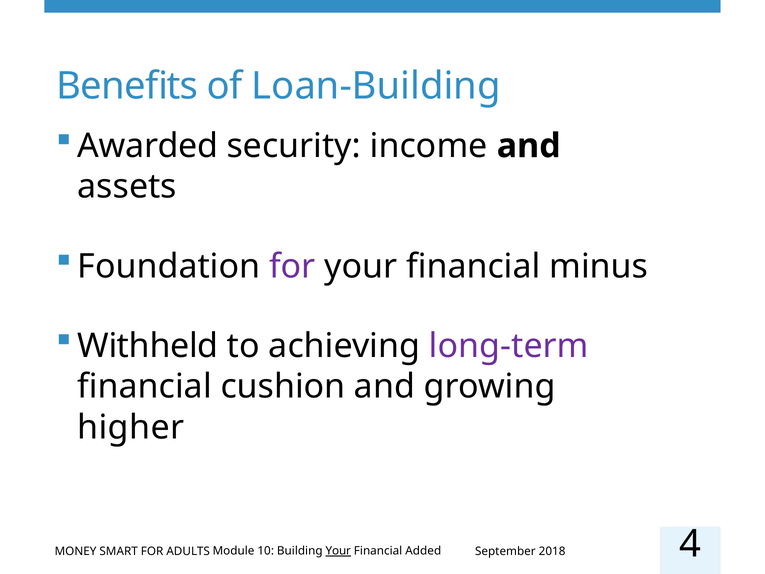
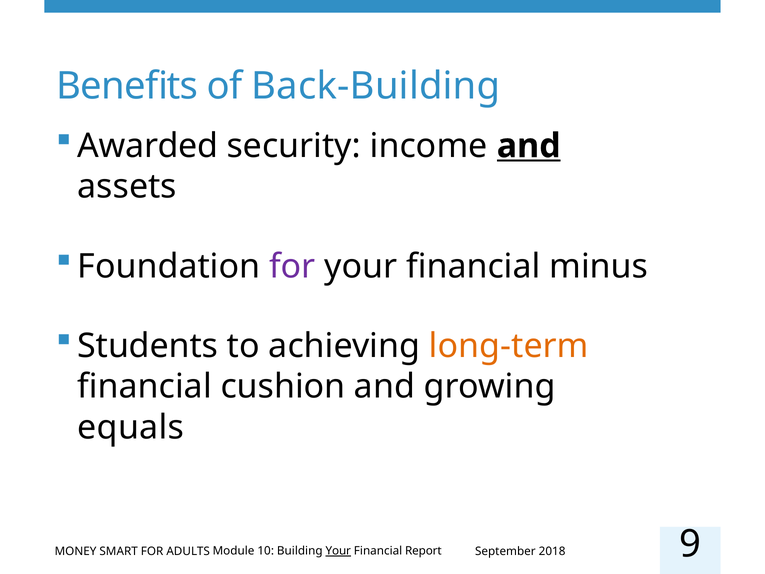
Loan-Building: Loan-Building -> Back-Building (376, 86)
and underline: none -> present (529, 146)
Withheld: Withheld -> Students (148, 346)
long-term colour: purple -> orange (509, 346)
higher: higher -> equals (131, 427)
Added: Added -> Report (423, 551)
4: 4 -> 9 (690, 544)
